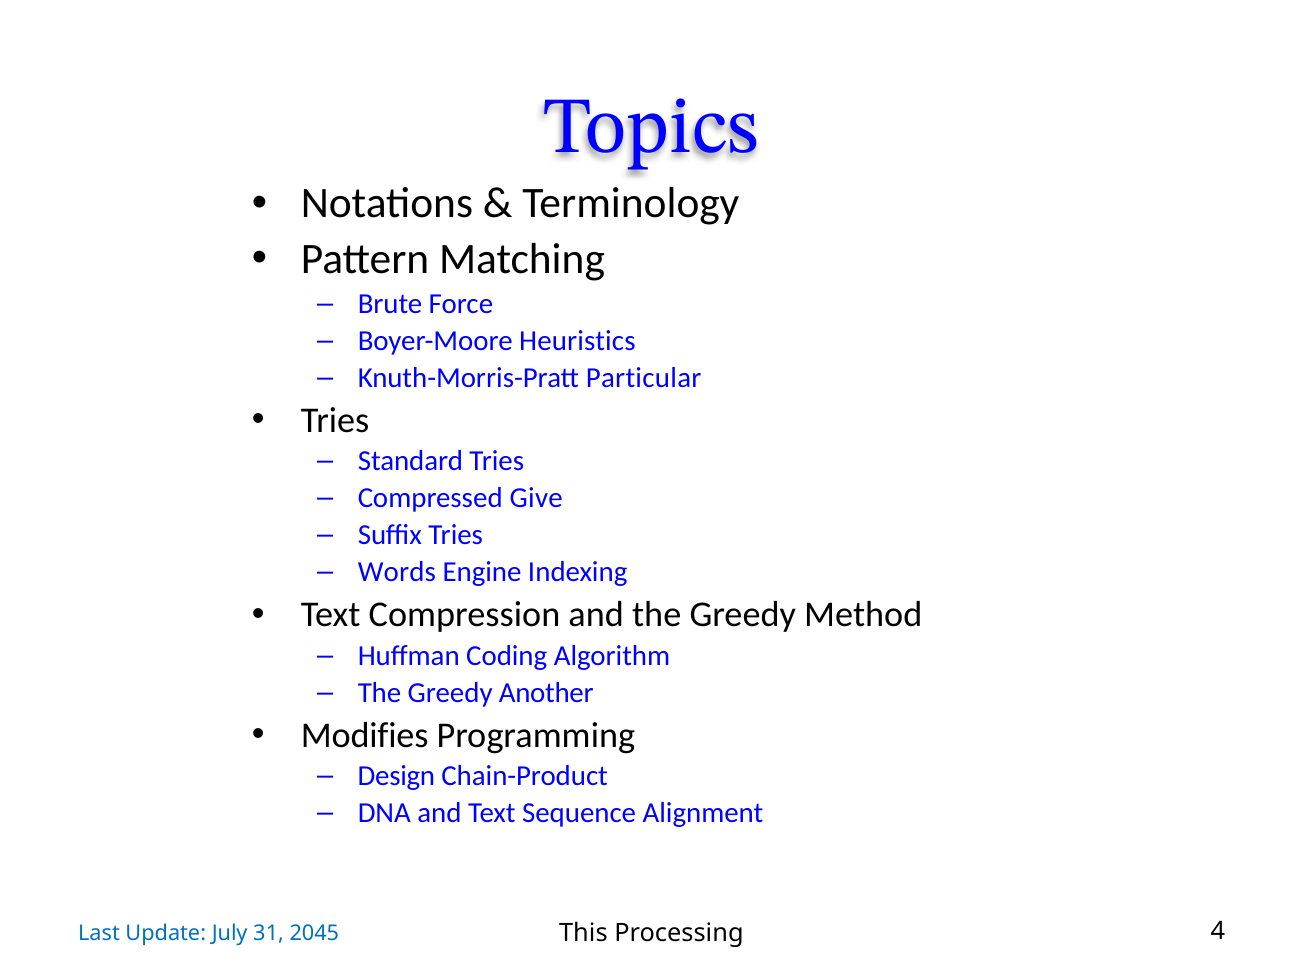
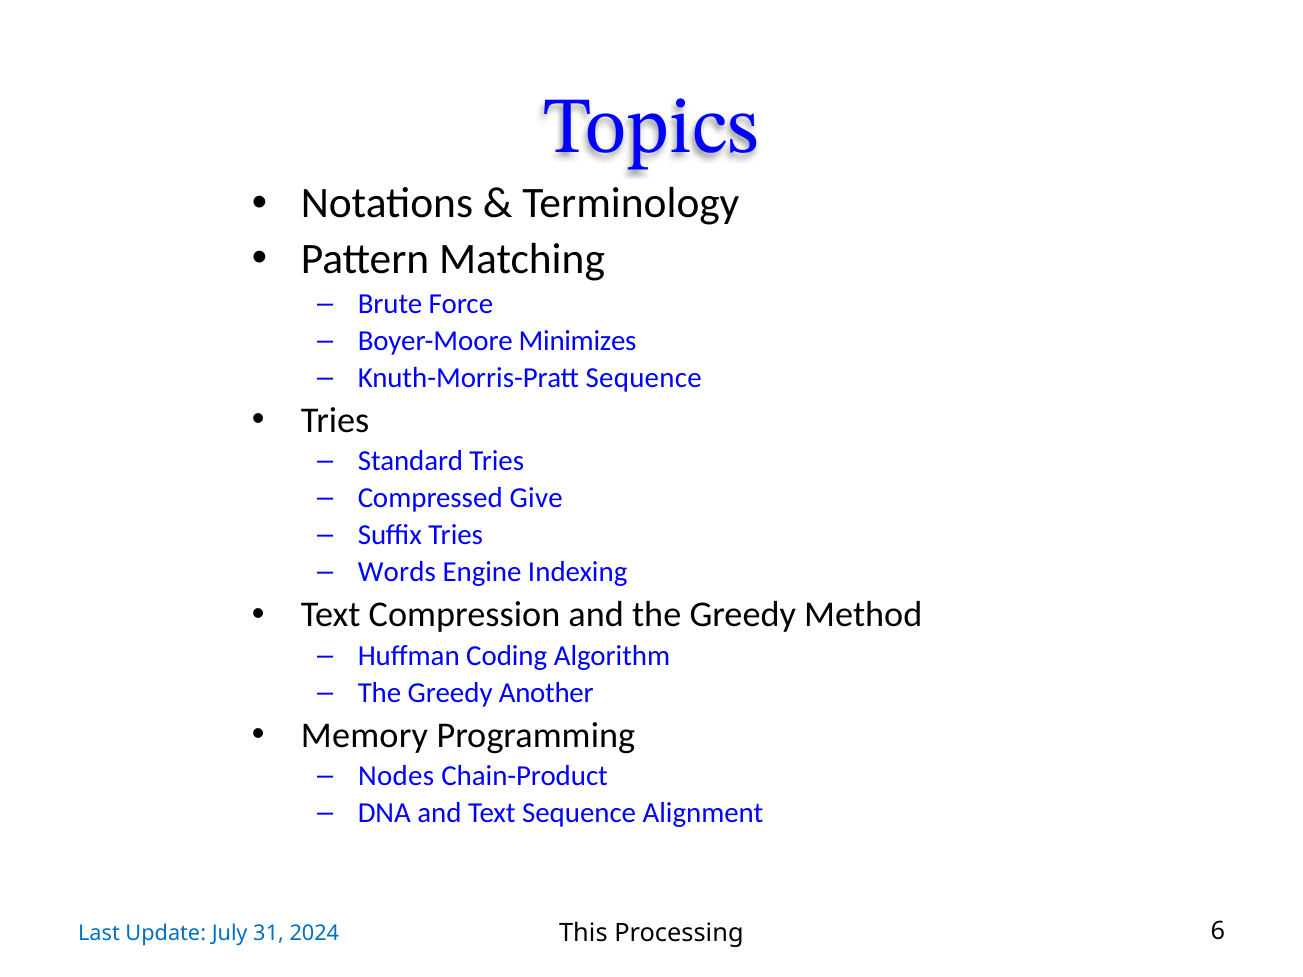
Heuristics: Heuristics -> Minimizes (578, 341)
Knuth-Morris-Pratt Particular: Particular -> Sequence (644, 378)
Modifies: Modifies -> Memory (364, 735)
Design: Design -> Nodes (396, 776)
4: 4 -> 6 (1218, 931)
2045: 2045 -> 2024 (314, 933)
